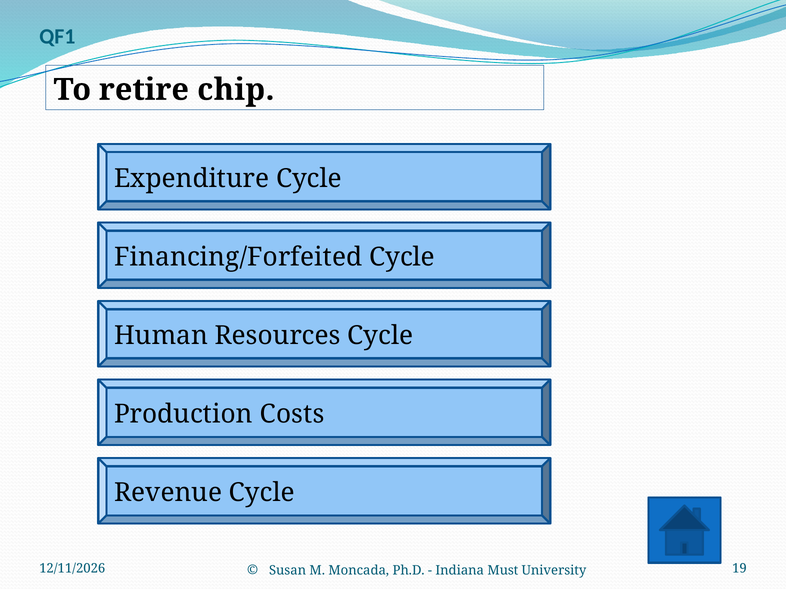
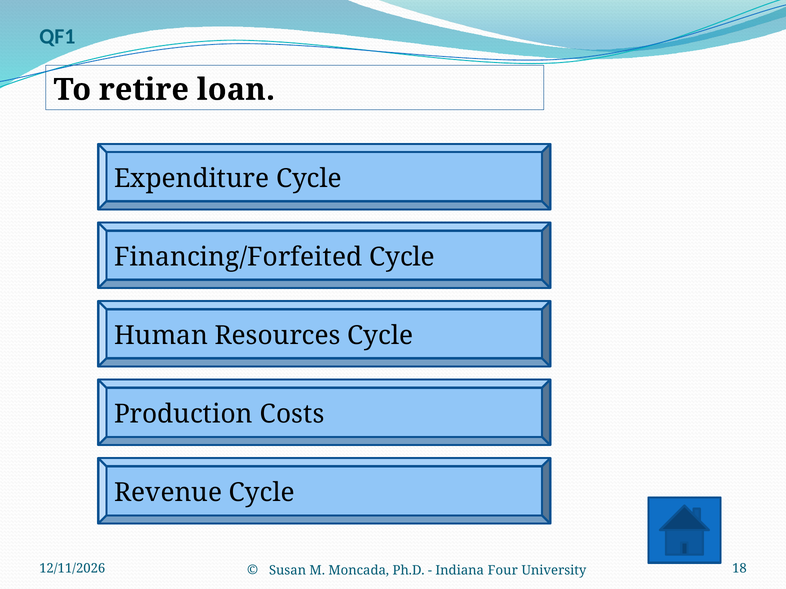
chip: chip -> loan (236, 90)
19: 19 -> 18 (739, 569)
Must: Must -> Four (503, 571)
